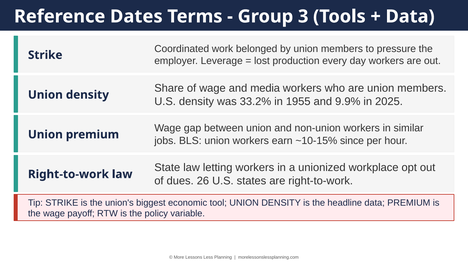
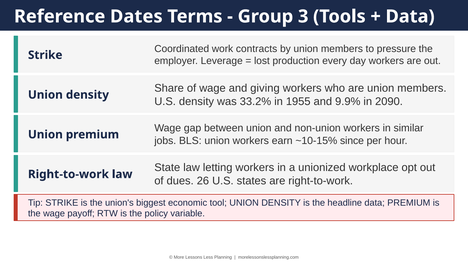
belonged: belonged -> contracts (257, 49)
media: media -> giving (265, 88)
2025: 2025 -> 2090 (389, 101)
